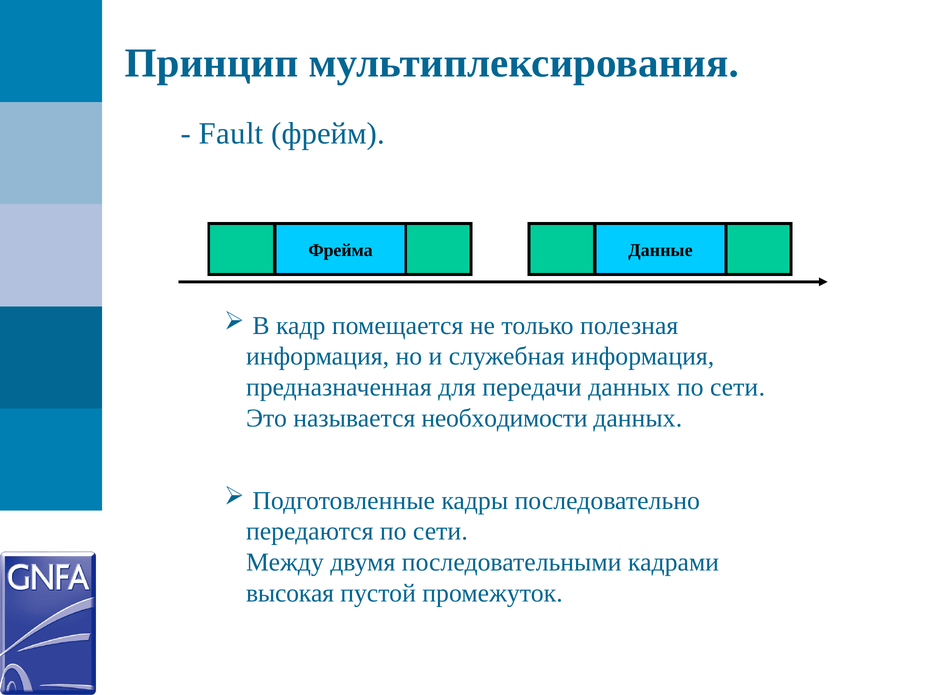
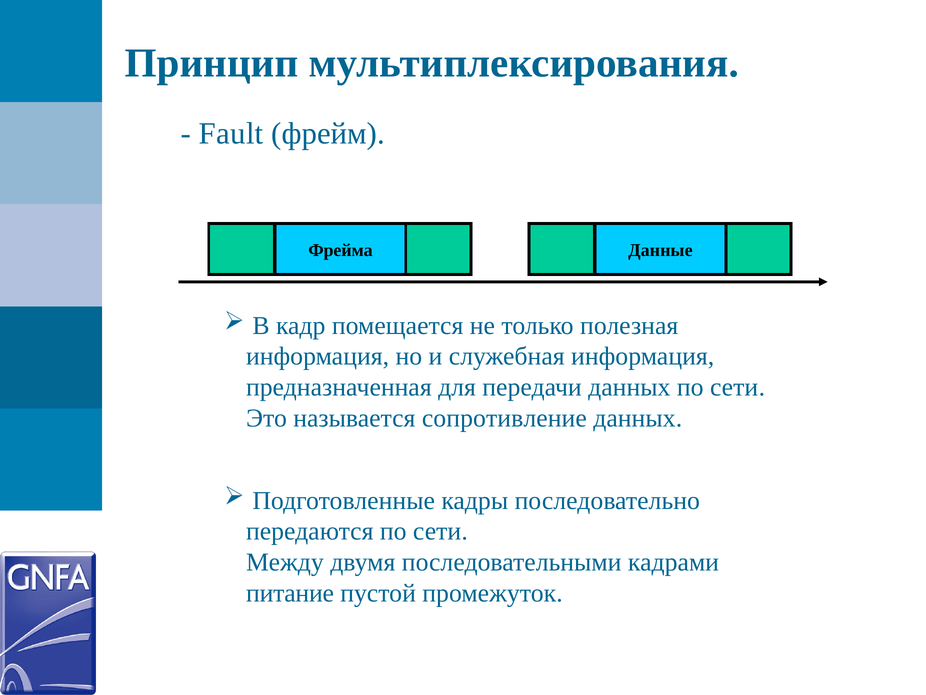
необходимости: необходимости -> сопротивление (504, 418)
высокая: высокая -> питание (290, 593)
